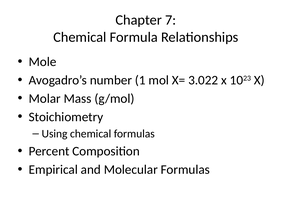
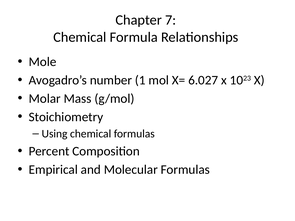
3.022: 3.022 -> 6.027 (203, 80)
